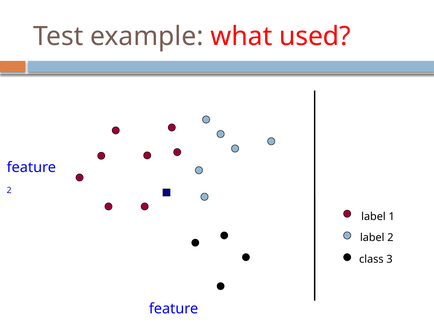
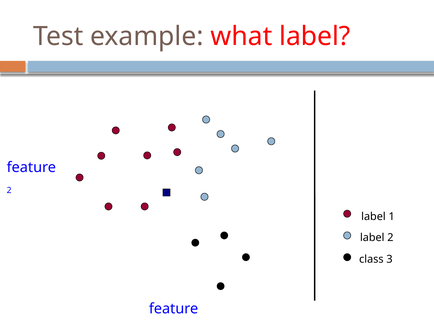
what used: used -> label (315, 36)
